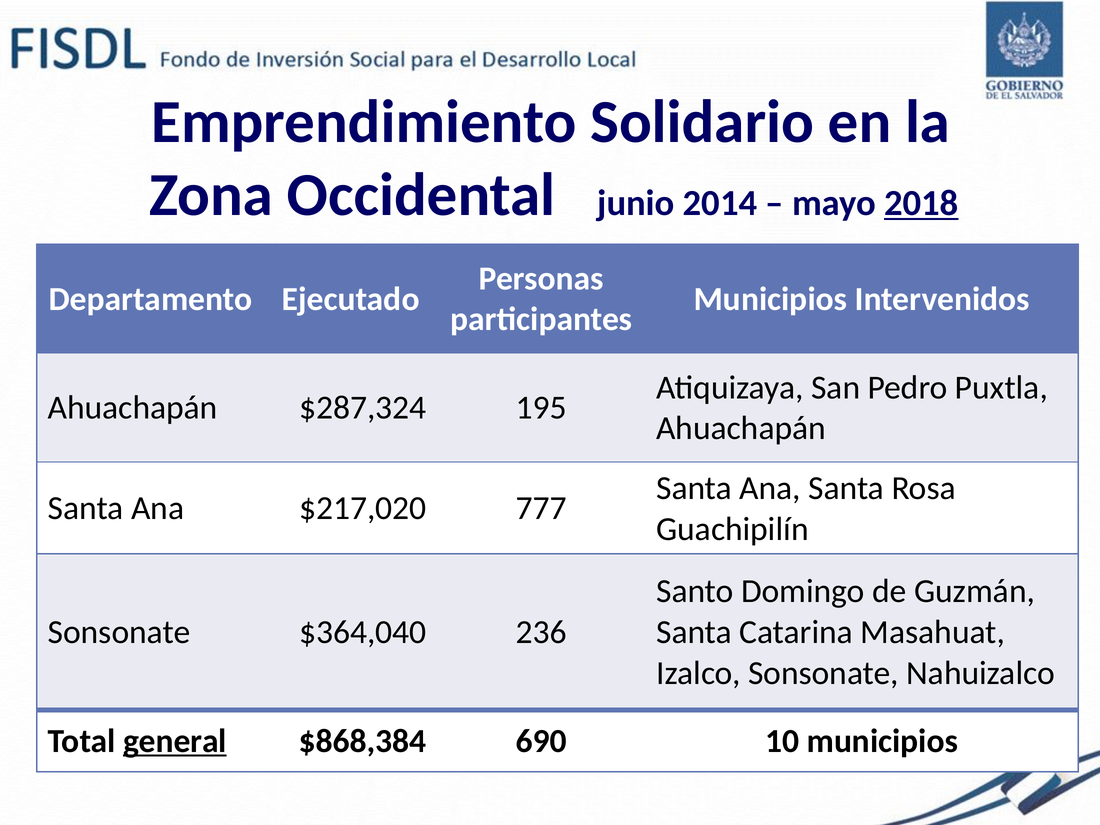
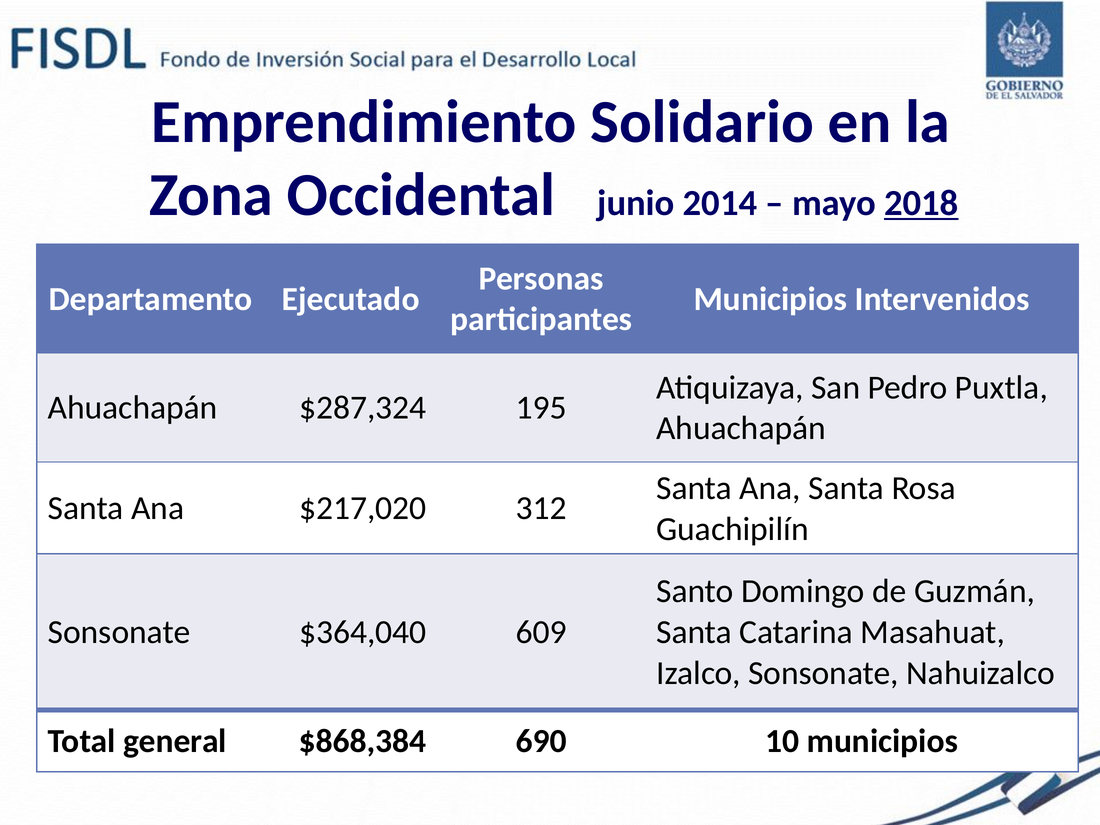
777: 777 -> 312 (541, 508)
236: 236 -> 609 (541, 632)
general underline: present -> none (175, 741)
